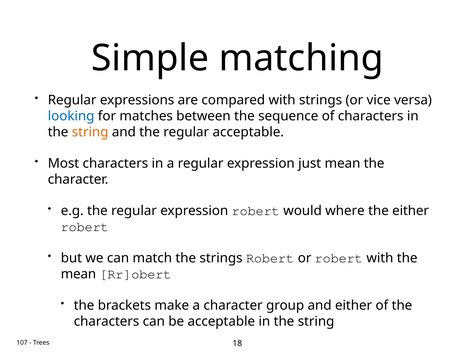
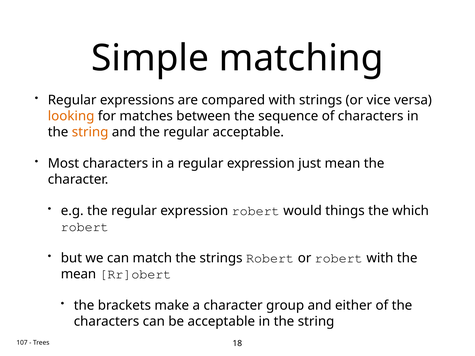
looking colour: blue -> orange (71, 116)
where: where -> things (345, 211)
the either: either -> which (411, 211)
